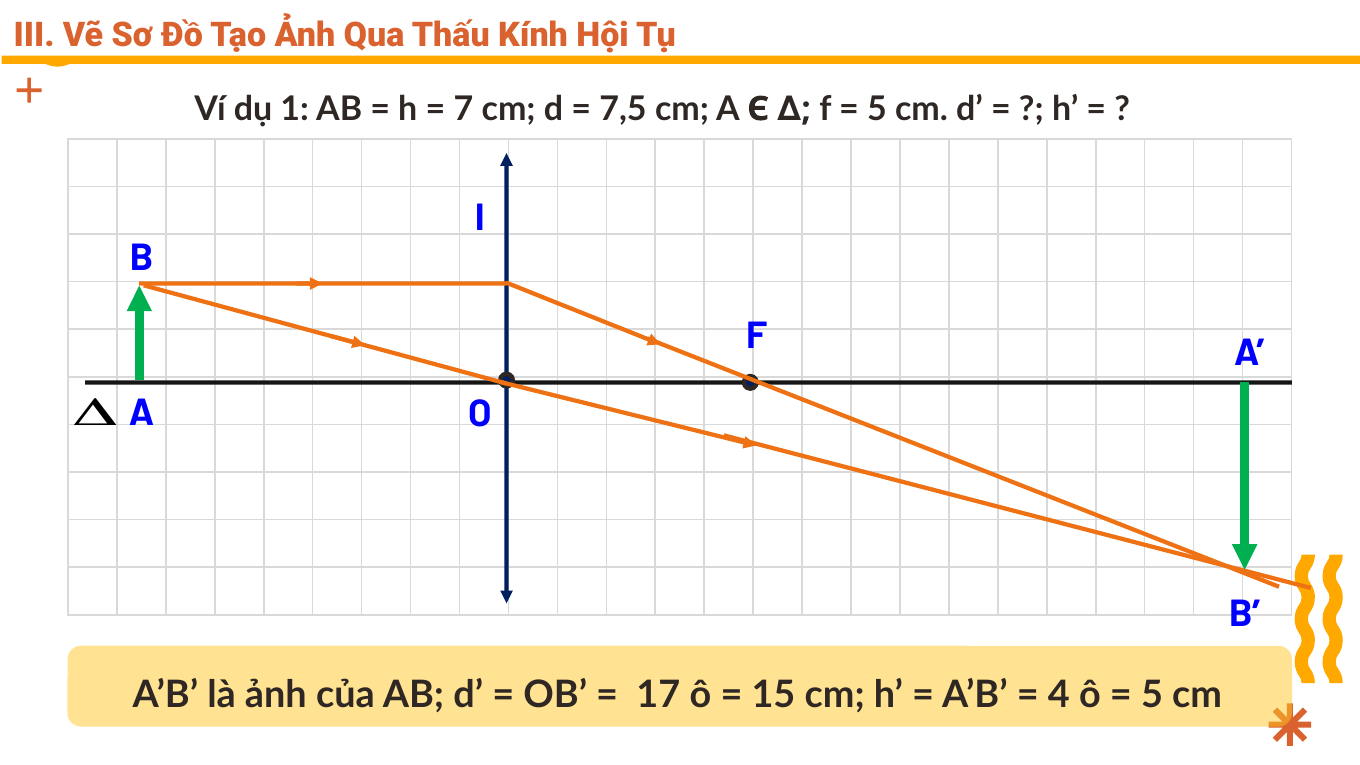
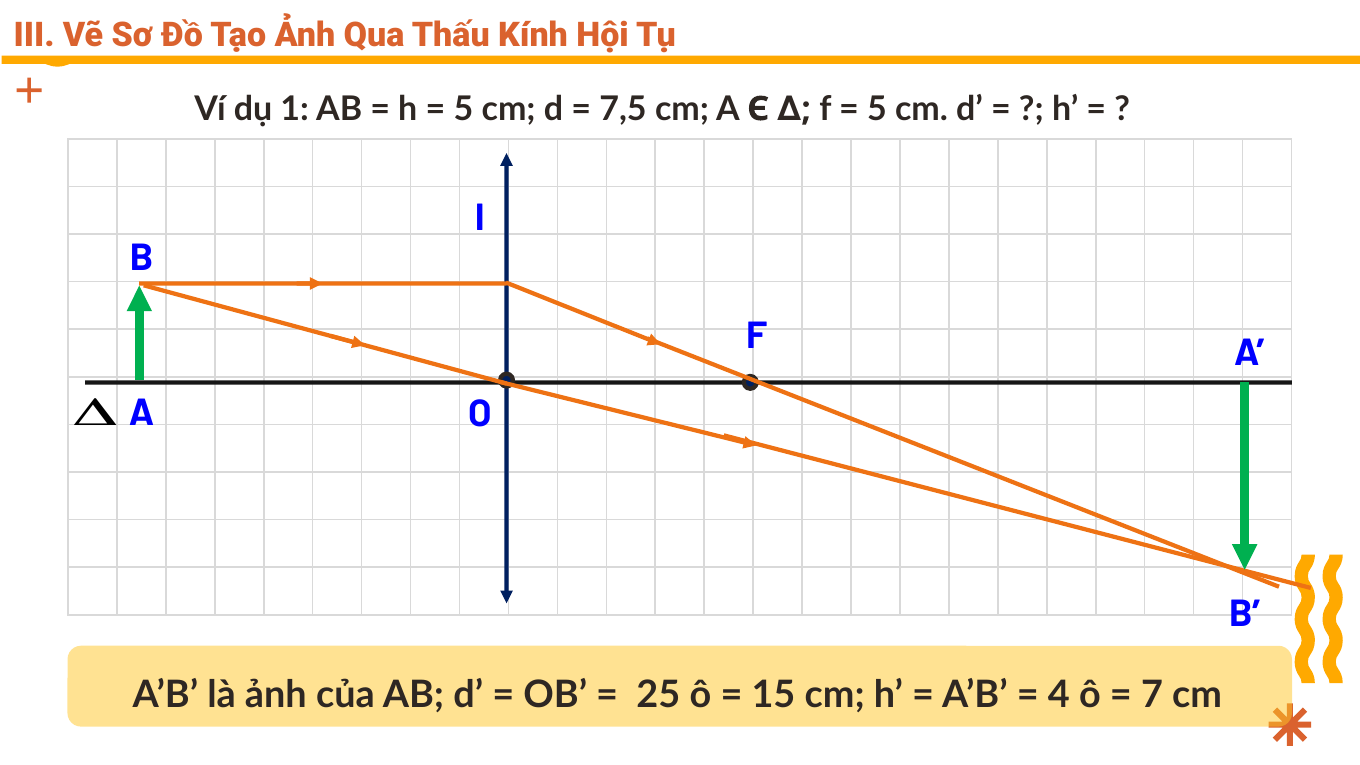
7: 7 -> 5 (464, 109)
17: 17 -> 25 (658, 695)
5: 5 -> 7 (1152, 695)
